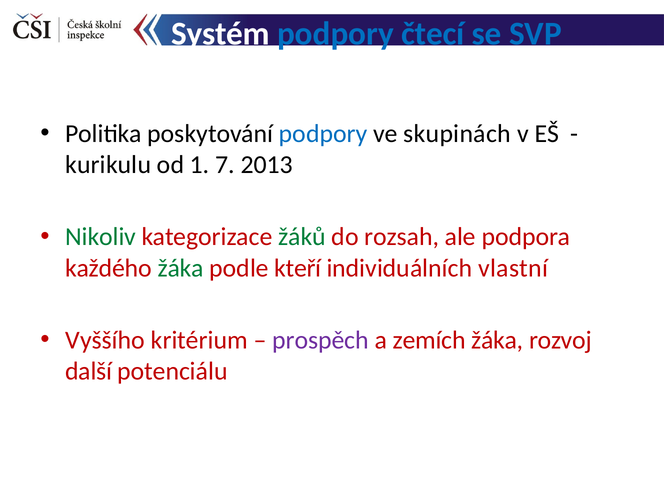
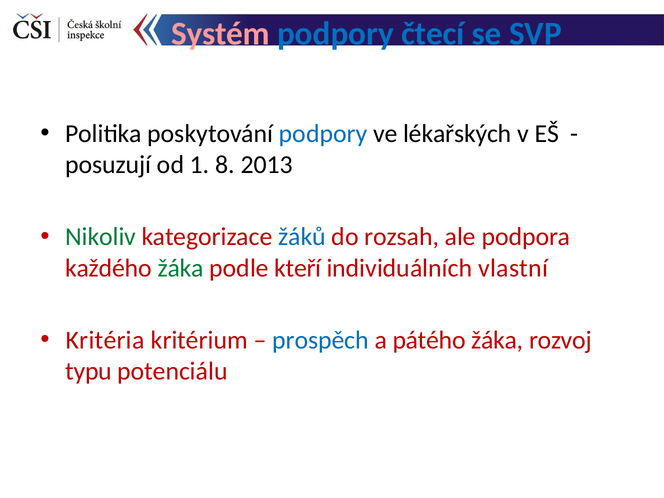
Systém colour: white -> pink (221, 34)
skupinách: skupinách -> lékařských (457, 134)
kurikulu: kurikulu -> posuzují (108, 165)
7: 7 -> 8 (225, 165)
žáků colour: green -> blue (302, 237)
Vyššího: Vyššího -> Kritéria (105, 340)
prospěch colour: purple -> blue (321, 340)
zemích: zemích -> pátého (429, 340)
další: další -> typu (89, 371)
